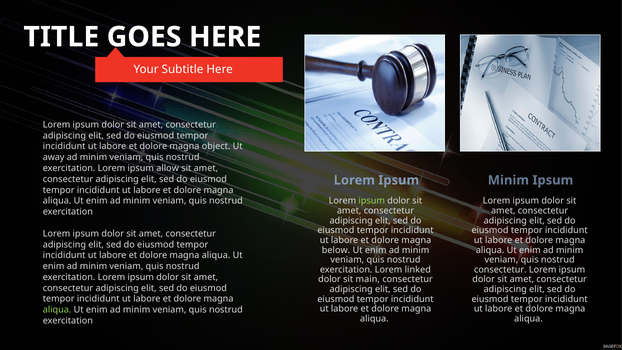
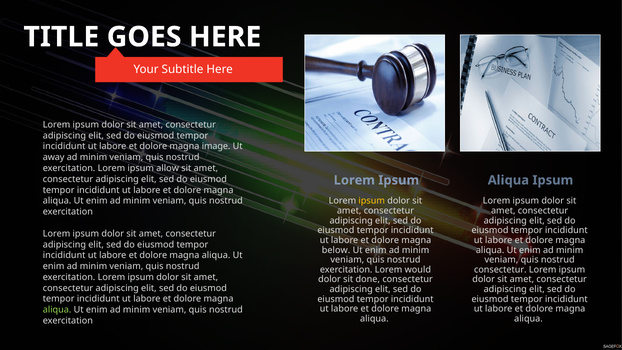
object: object -> image (216, 146)
Minim: Minim -> Aliqua (508, 180)
ipsum colour: light green -> yellow (372, 201)
linked: linked -> would (418, 270)
main: main -> done (368, 279)
